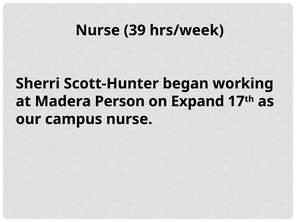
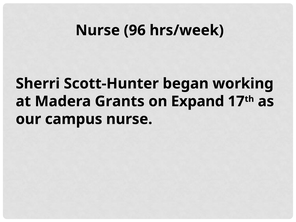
39: 39 -> 96 (135, 30)
Person: Person -> Grants (120, 101)
